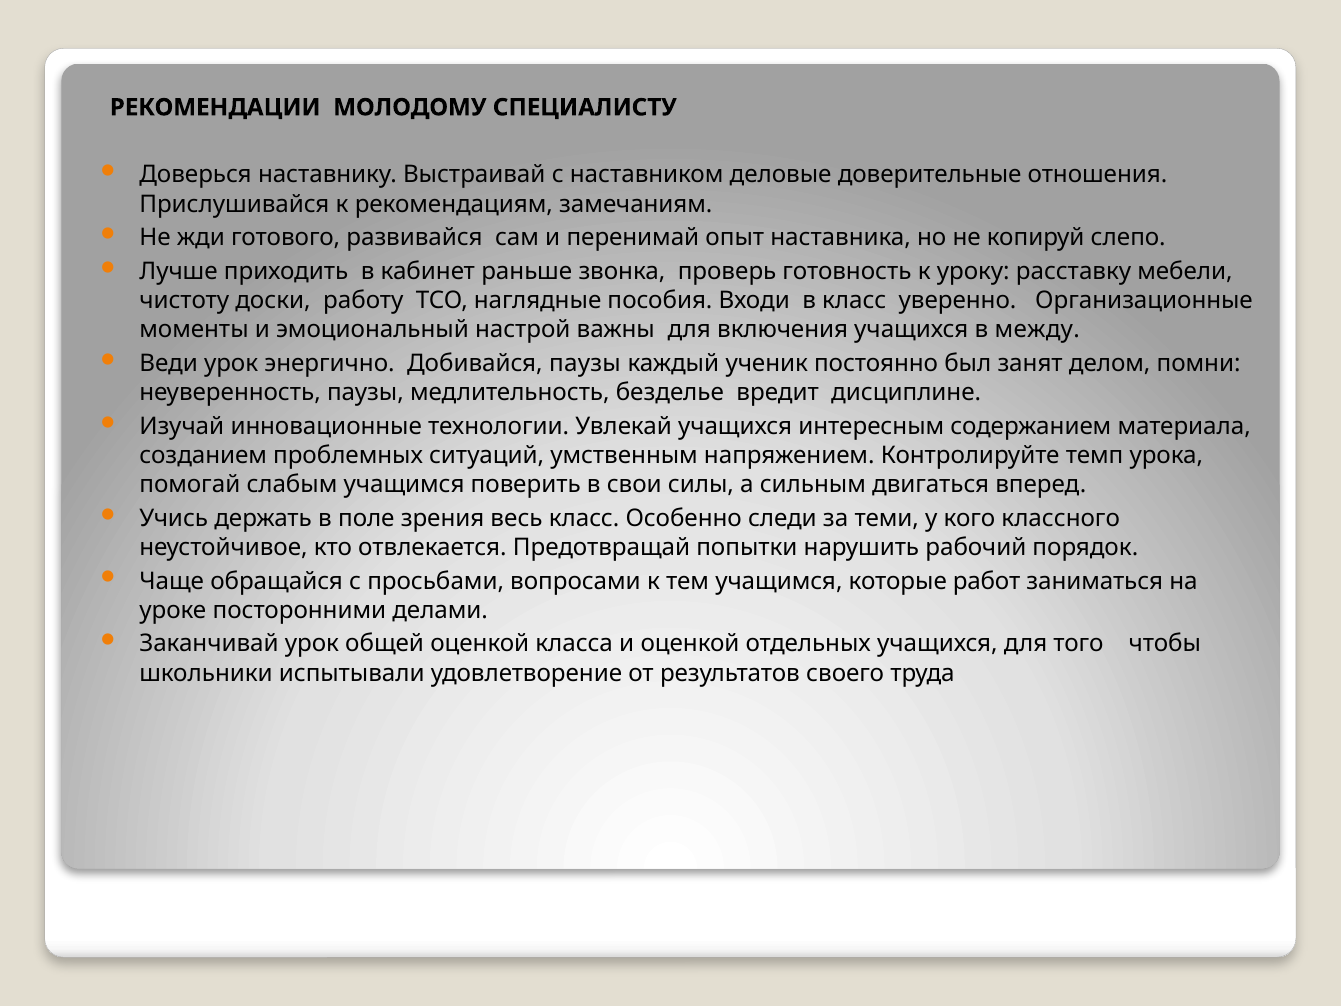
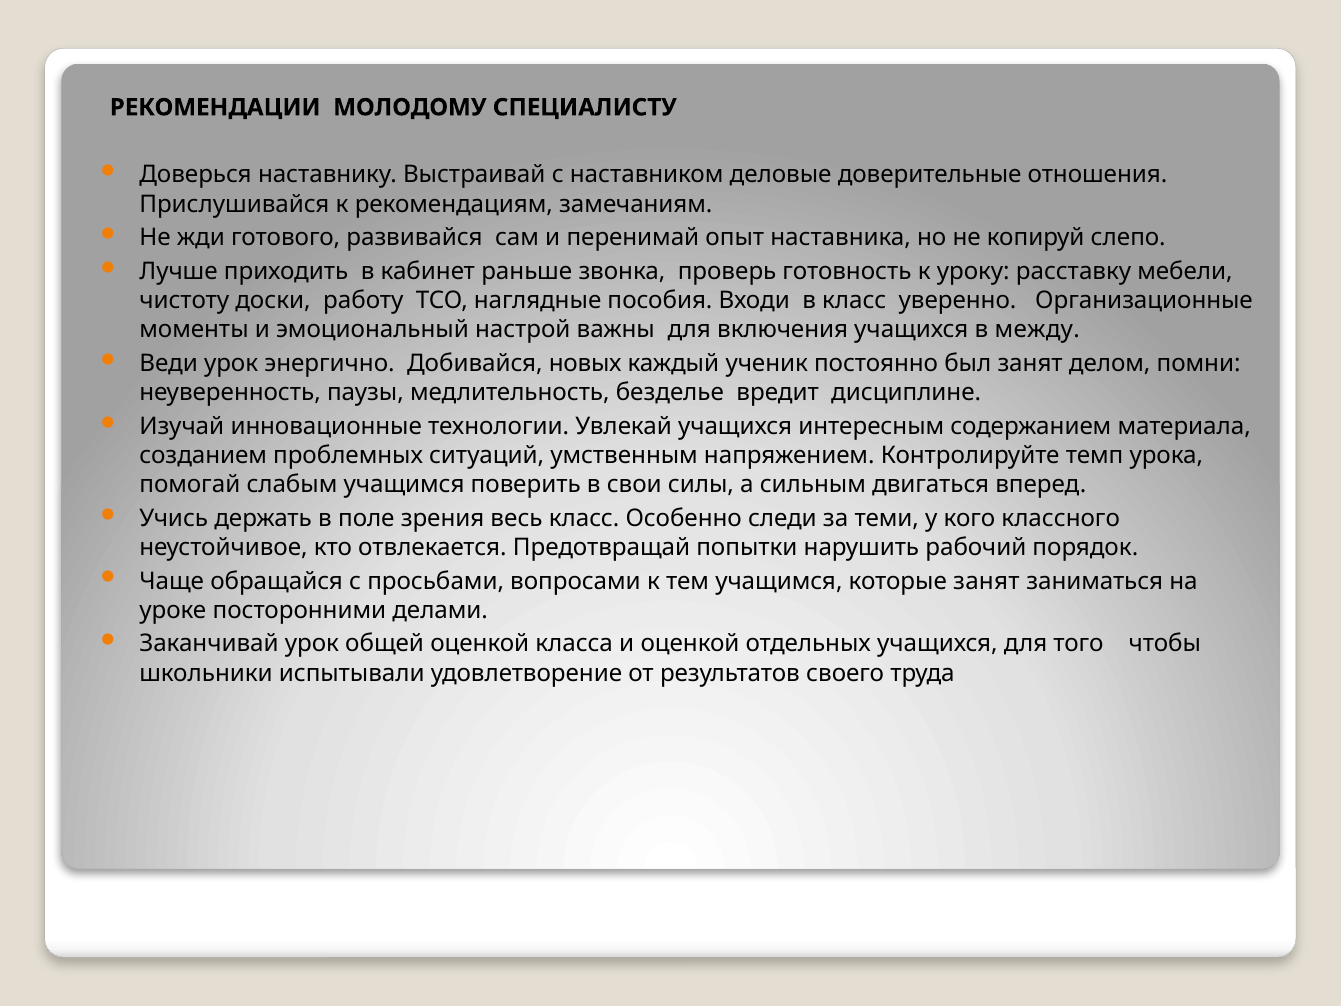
Добивайся паузы: паузы -> новых (585, 363)
которые работ: работ -> занят (986, 581)
